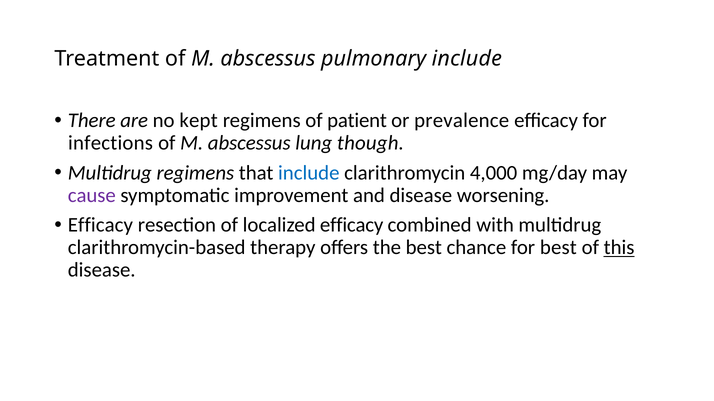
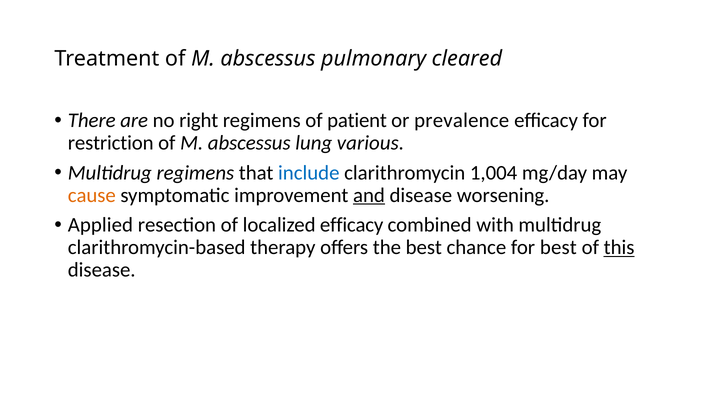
pulmonary include: include -> cleared (467, 59)
kept: kept -> right (199, 121)
infections: infections -> restriction (111, 143)
though: though -> various (371, 143)
4,000: 4,000 -> 1,004 (494, 173)
cause colour: purple -> orange (92, 195)
and underline: none -> present (369, 195)
Efficacy: Efficacy -> Applied (100, 225)
